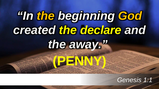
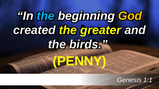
the colour: yellow -> light blue (46, 16)
declare: declare -> greater (101, 30)
away: away -> birds (88, 45)
